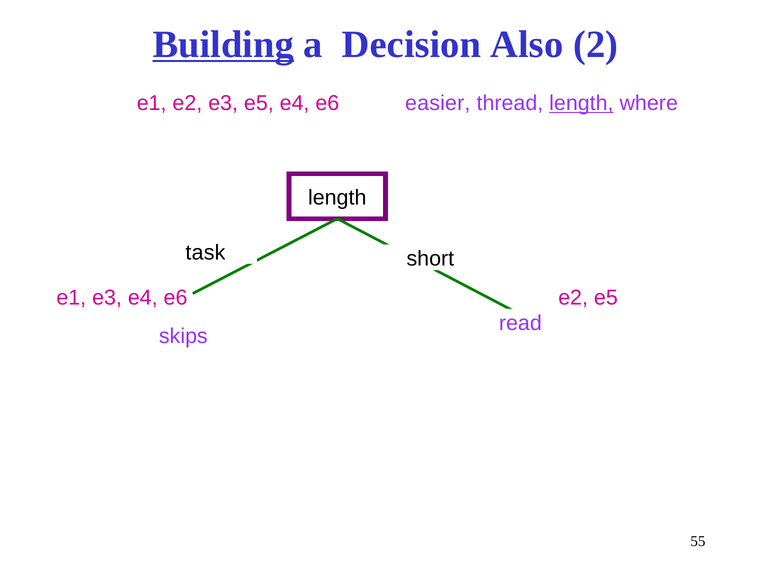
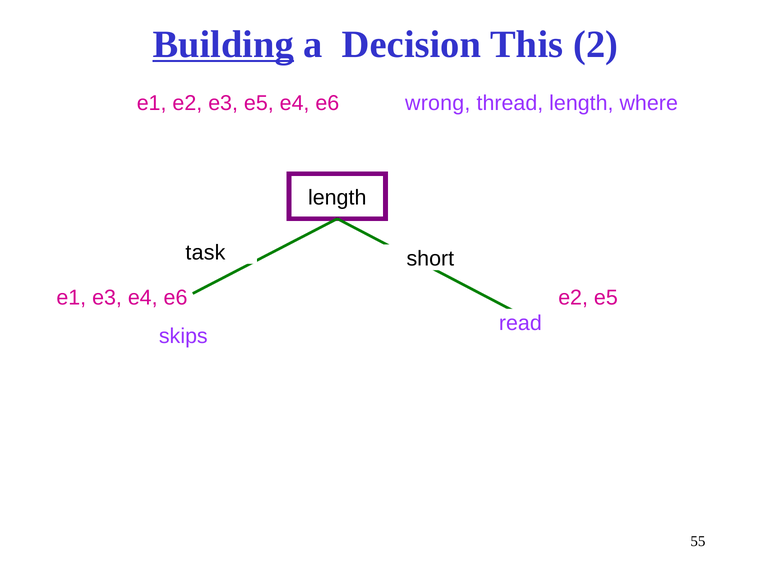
Also: Also -> This (527, 44)
easier: easier -> wrong (438, 103)
length underline: present -> none (581, 103)
